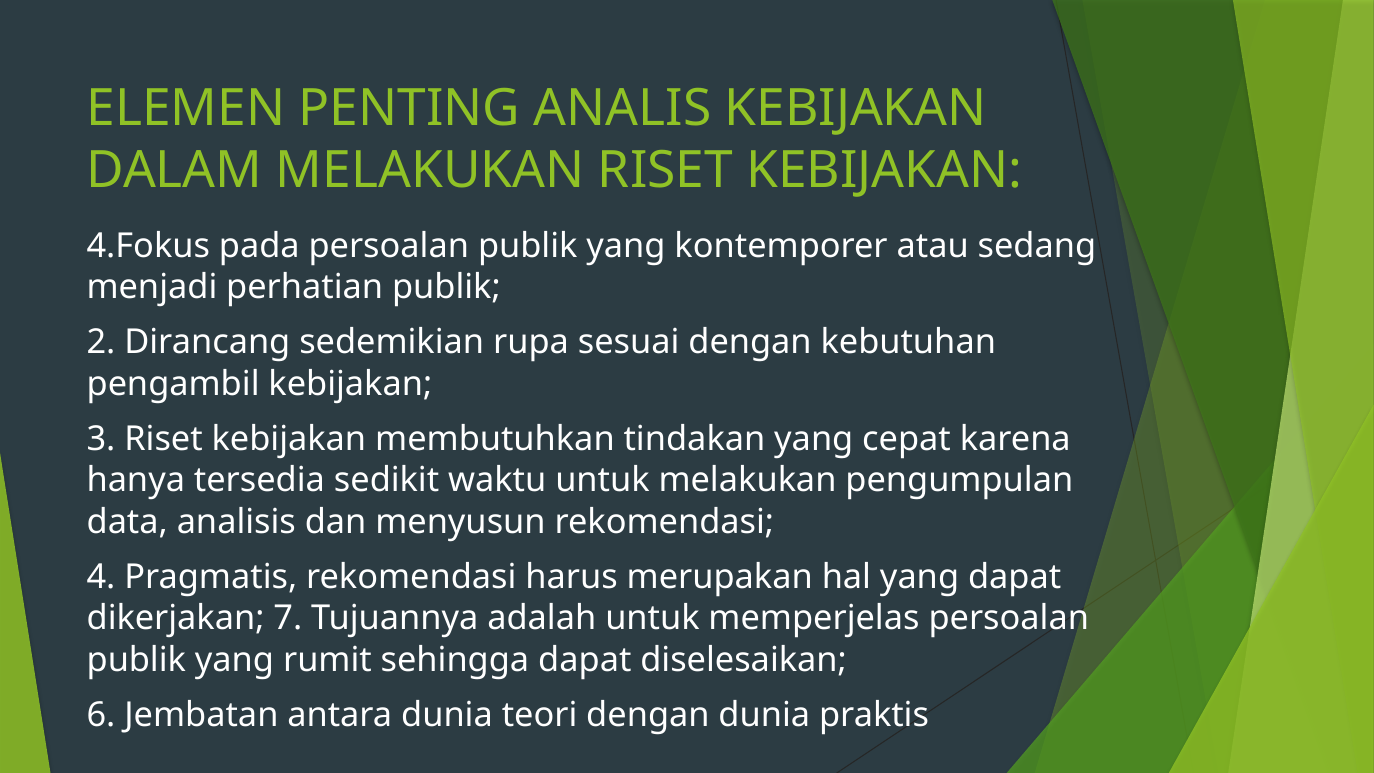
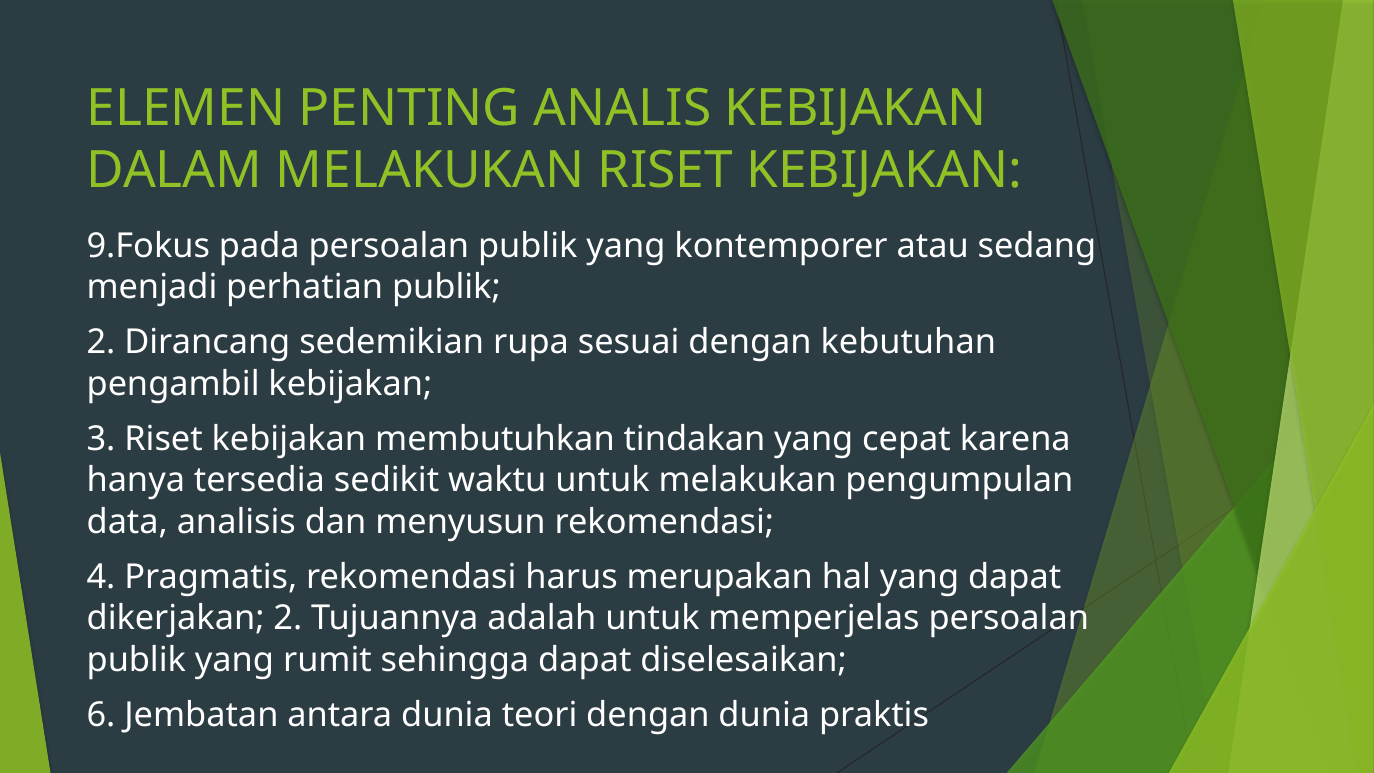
4.Fokus: 4.Fokus -> 9.Fokus (148, 246)
dikerjakan 7: 7 -> 2 (288, 618)
